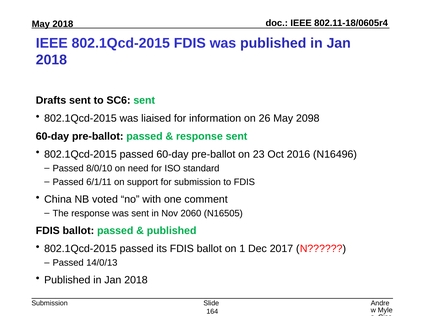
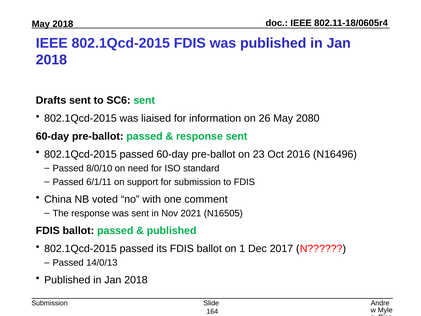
2098: 2098 -> 2080 (308, 118)
2060: 2060 -> 2021 (191, 213)
